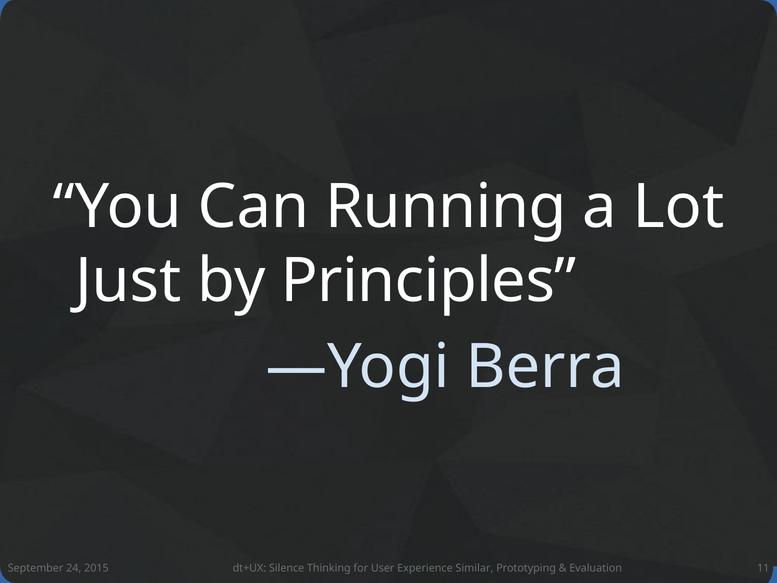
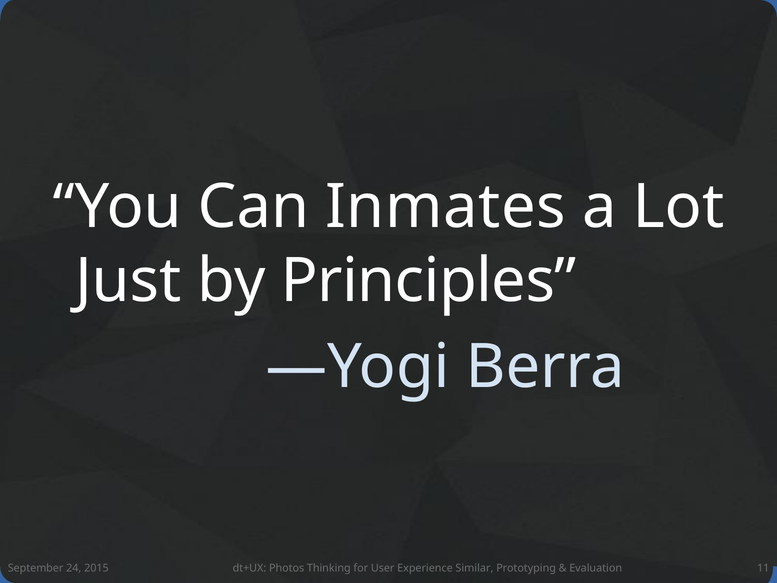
Running: Running -> Inmates (445, 207)
Silence: Silence -> Photos (287, 568)
